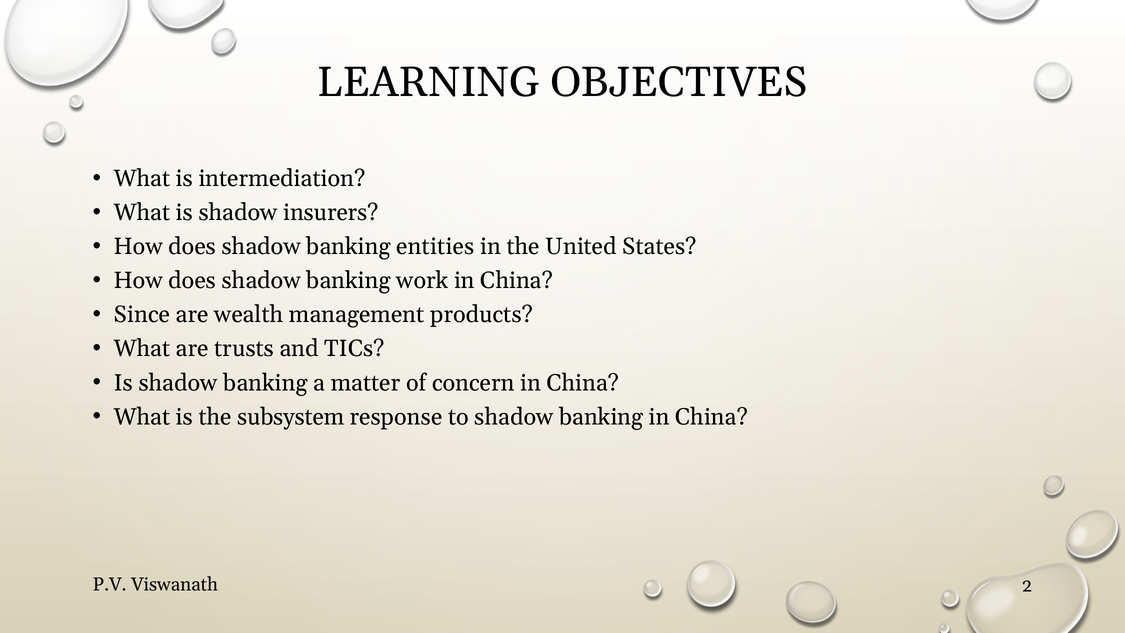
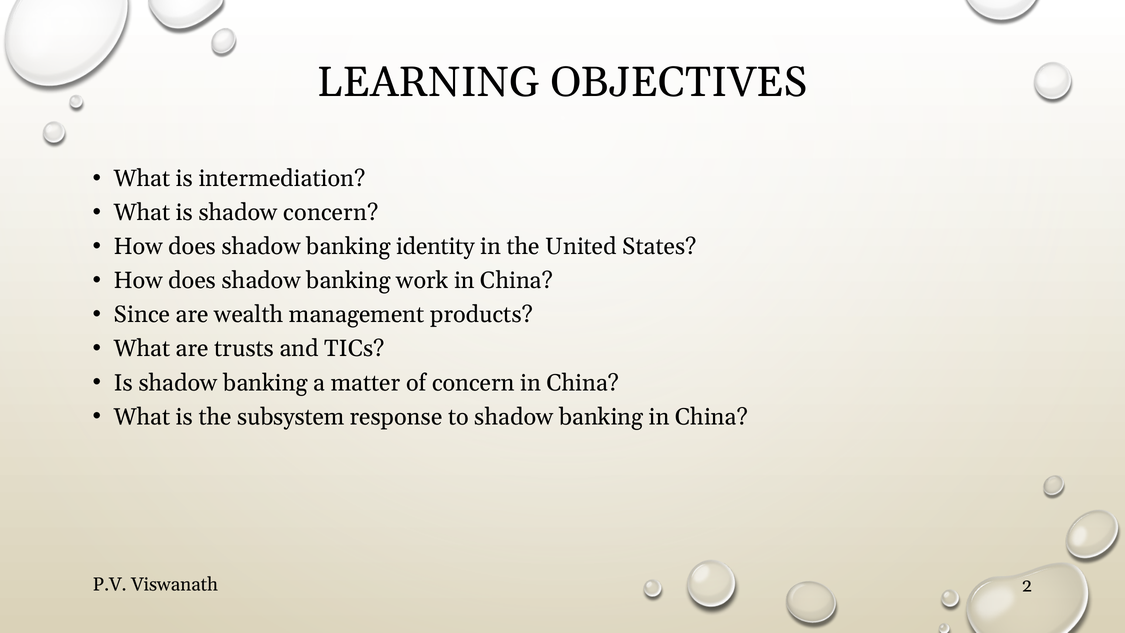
shadow insurers: insurers -> concern (331, 213)
entities: entities -> identity (436, 247)
